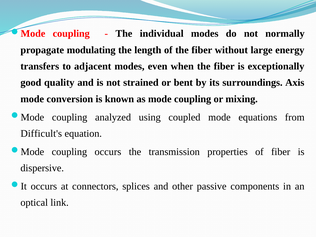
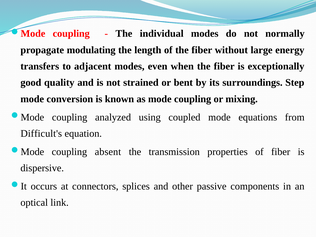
Axis: Axis -> Step (295, 83)
coupling occurs: occurs -> absent (108, 152)
